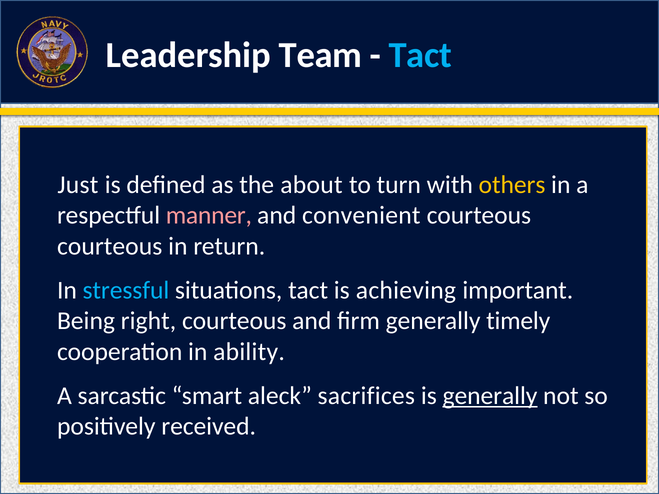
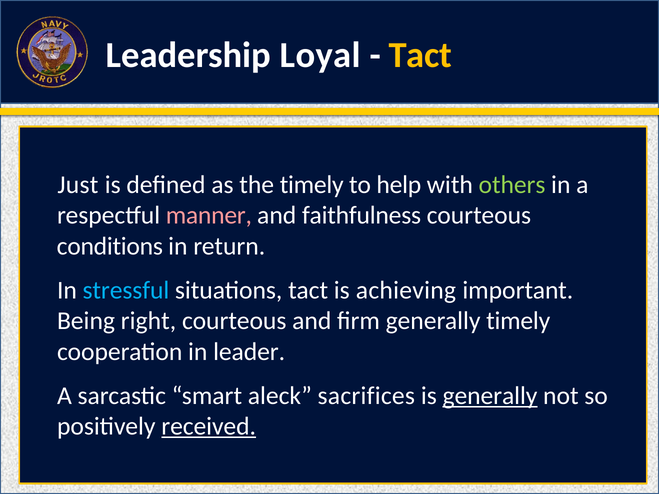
Team: Team -> Loyal (320, 55)
Tact colour: light blue -> yellow (420, 55)
the about: about -> timely (312, 185)
turn: turn -> help (399, 185)
others colour: yellow -> light green (512, 185)
convenient: convenient -> faithfulness (362, 216)
courteous: courteous -> conditions (110, 246)
ability: ability -> leader (249, 352)
received underline: none -> present (209, 427)
